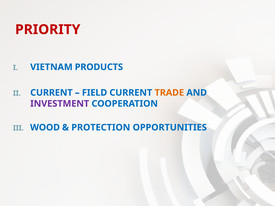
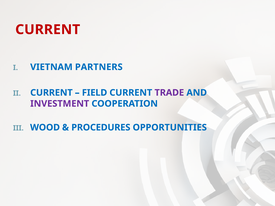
PRIORITY: PRIORITY -> CURRENT (48, 30)
PRODUCTS: PRODUCTS -> PARTNERS (99, 67)
TRADE colour: orange -> purple (169, 93)
PROTECTION: PROTECTION -> PROCEDURES (101, 128)
